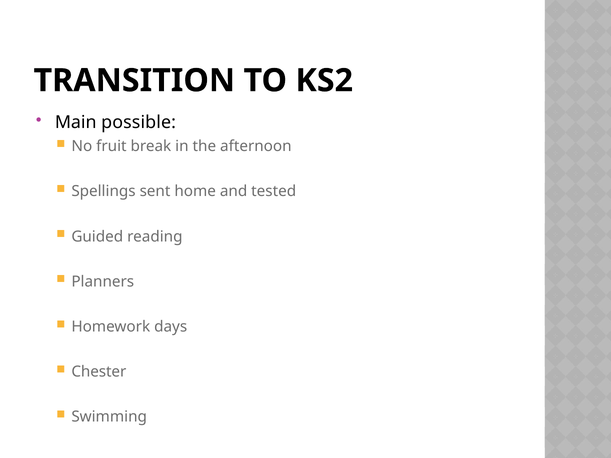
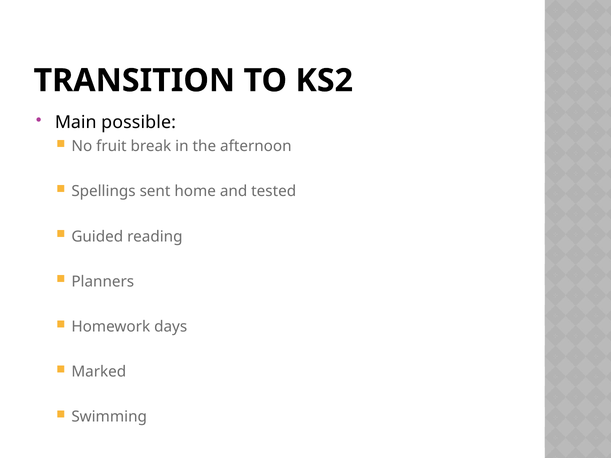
Chester: Chester -> Marked (99, 372)
